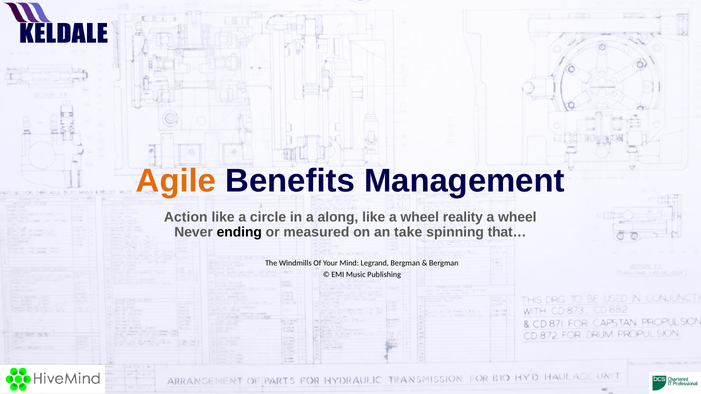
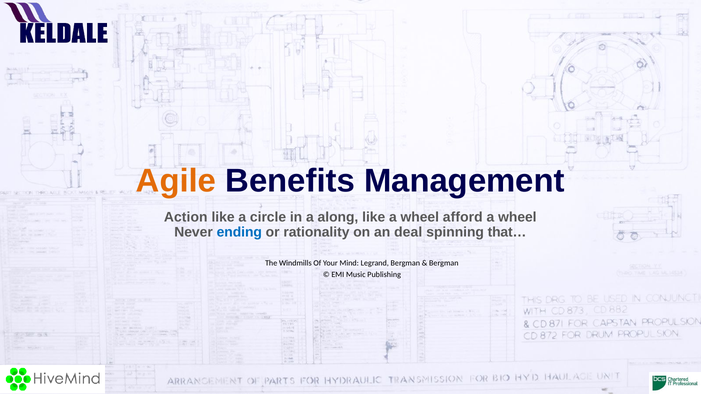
reality: reality -> afford (463, 217)
ending colour: black -> blue (239, 232)
measured: measured -> rationality (316, 232)
take: take -> deal (408, 232)
